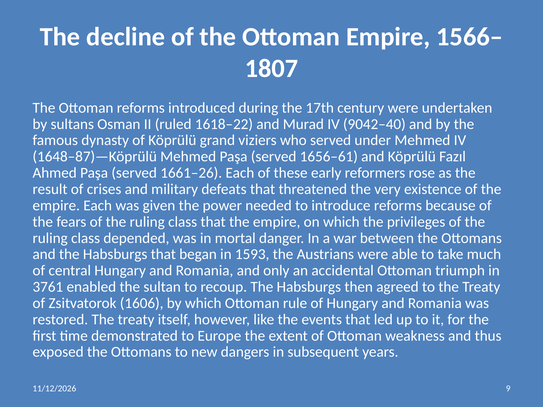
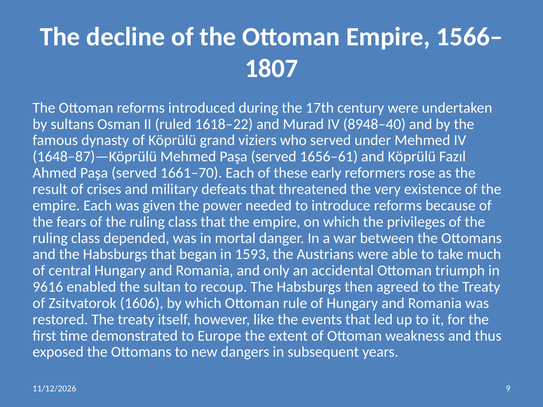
9042–40: 9042–40 -> 8948–40 (374, 124)
1661–26: 1661–26 -> 1661–70 (191, 173)
3761: 3761 -> 9616 (48, 287)
